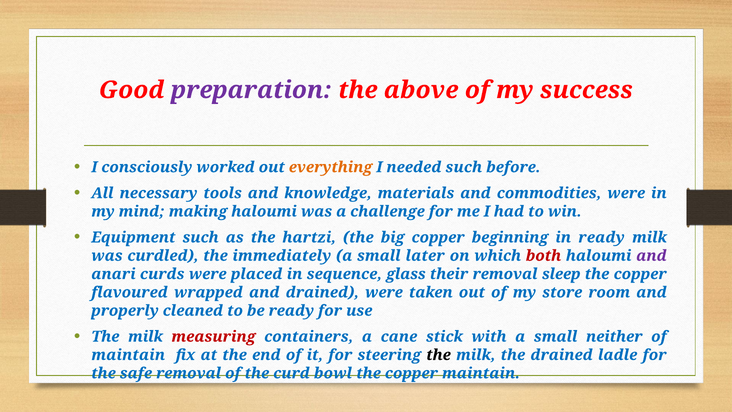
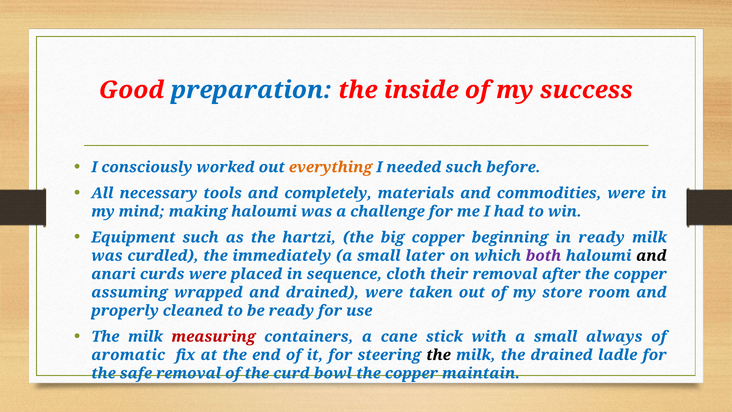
preparation colour: purple -> blue (251, 90)
above: above -> inside (421, 90)
knowledge: knowledge -> completely (328, 193)
both colour: red -> purple (543, 256)
and colour: purple -> black (651, 256)
glass: glass -> cloth (406, 274)
sleep: sleep -> after (561, 274)
flavoured: flavoured -> assuming (129, 292)
neither: neither -> always (614, 336)
maintain: maintain -> aromatic (128, 355)
